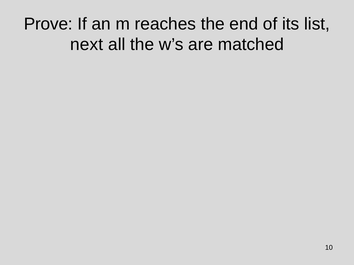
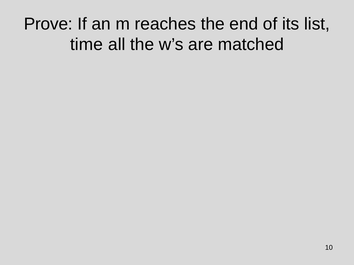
next: next -> time (87, 45)
